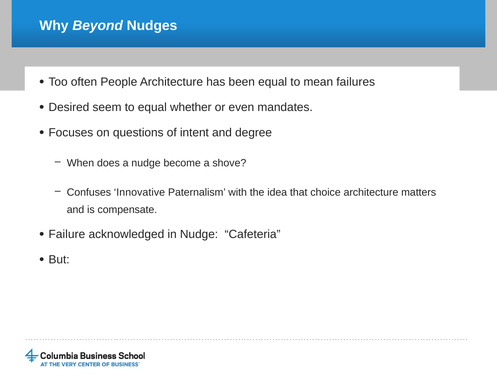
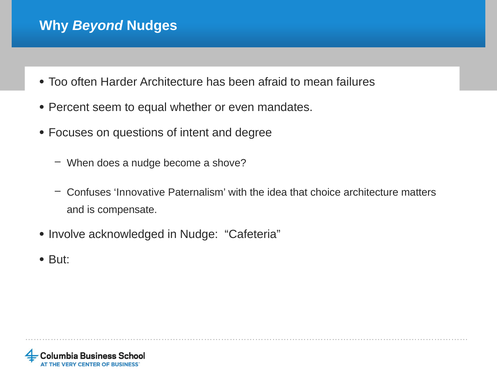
People: People -> Harder (119, 82)
been equal: equal -> afraid (273, 82)
Desired: Desired -> Percent (69, 108)
Failure: Failure -> Involve (67, 235)
